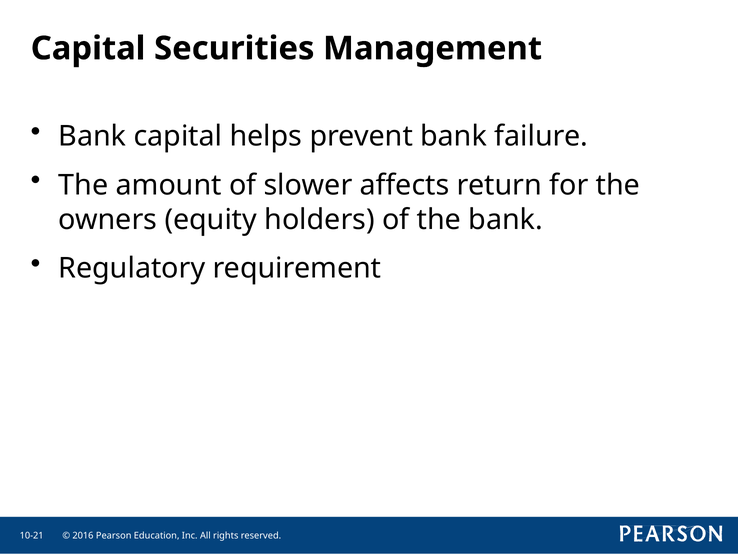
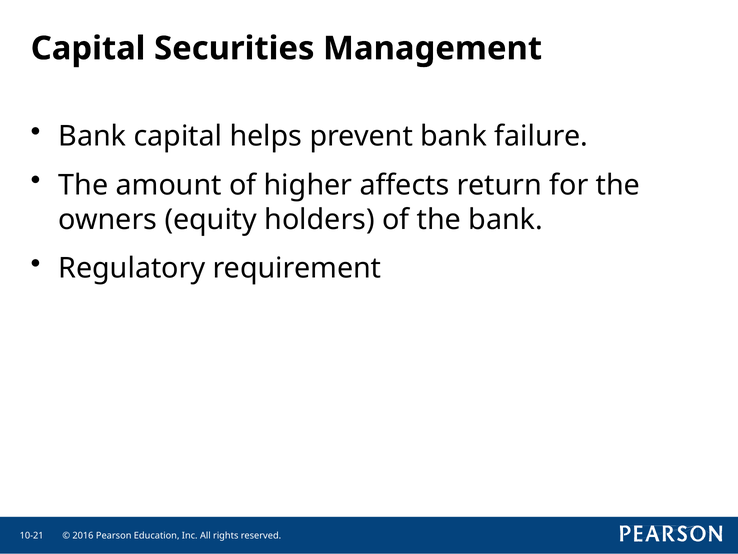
slower: slower -> higher (308, 185)
